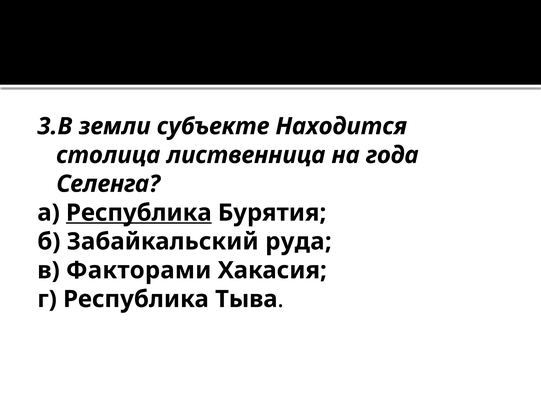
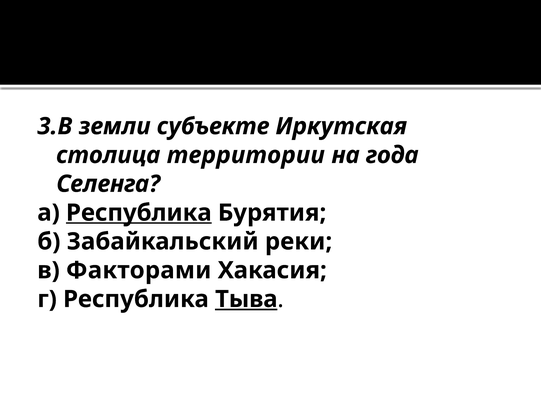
Находится: Находится -> Иркутская (341, 127)
лиственница: лиственница -> территории (246, 155)
руда: руда -> реки (299, 242)
Тыва underline: none -> present (246, 300)
